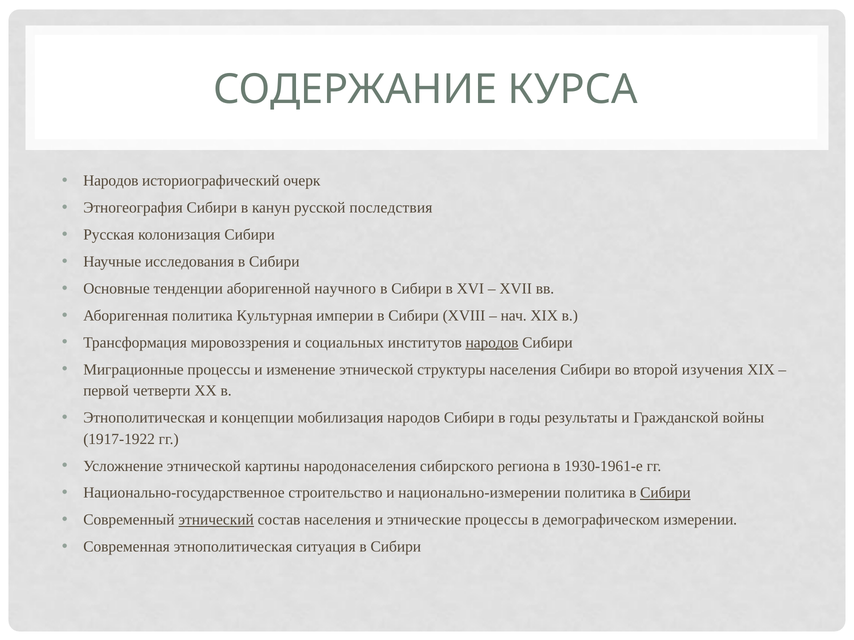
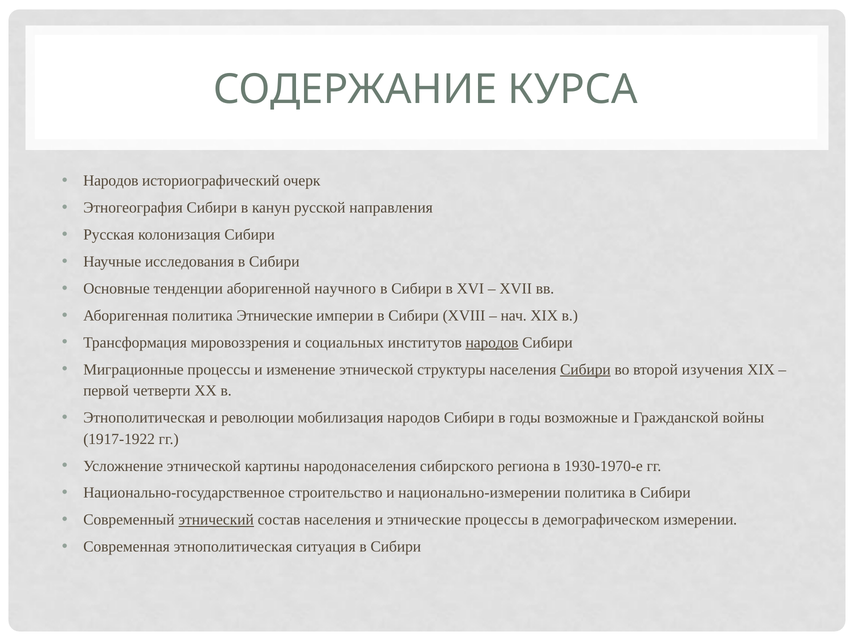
последствия: последствия -> направления (391, 208)
политика Культурная: Культурная -> Этнические (275, 316)
Сибири underline: none -> present (585, 370)
концепции: концепции -> революции (258, 418)
результаты: результаты -> возможные (581, 418)
1930-1961-е: 1930-1961-е -> 1930-1970-е (603, 466)
Сибири underline: present -> none (665, 493)
